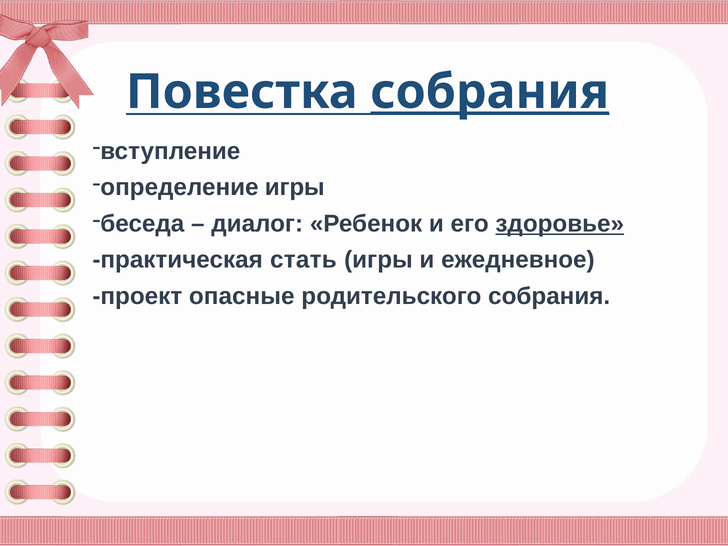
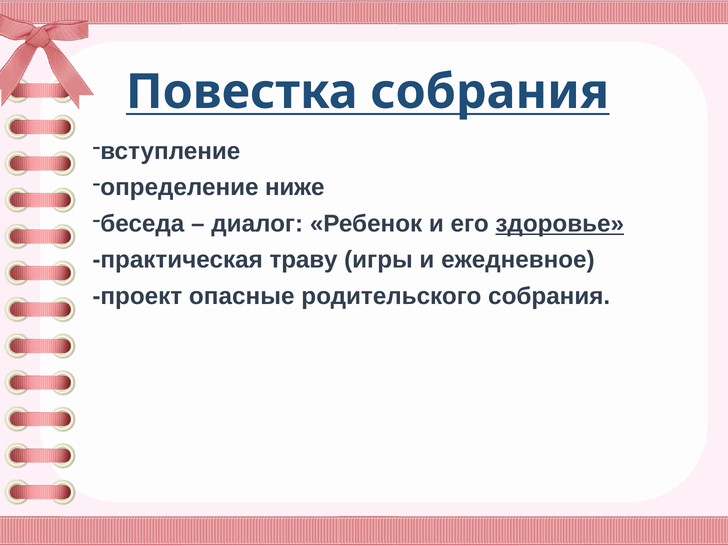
собрания underline: present -> none (490, 92)
определение игры: игры -> ниже (295, 187)
стать: стать -> траву (304, 260)
